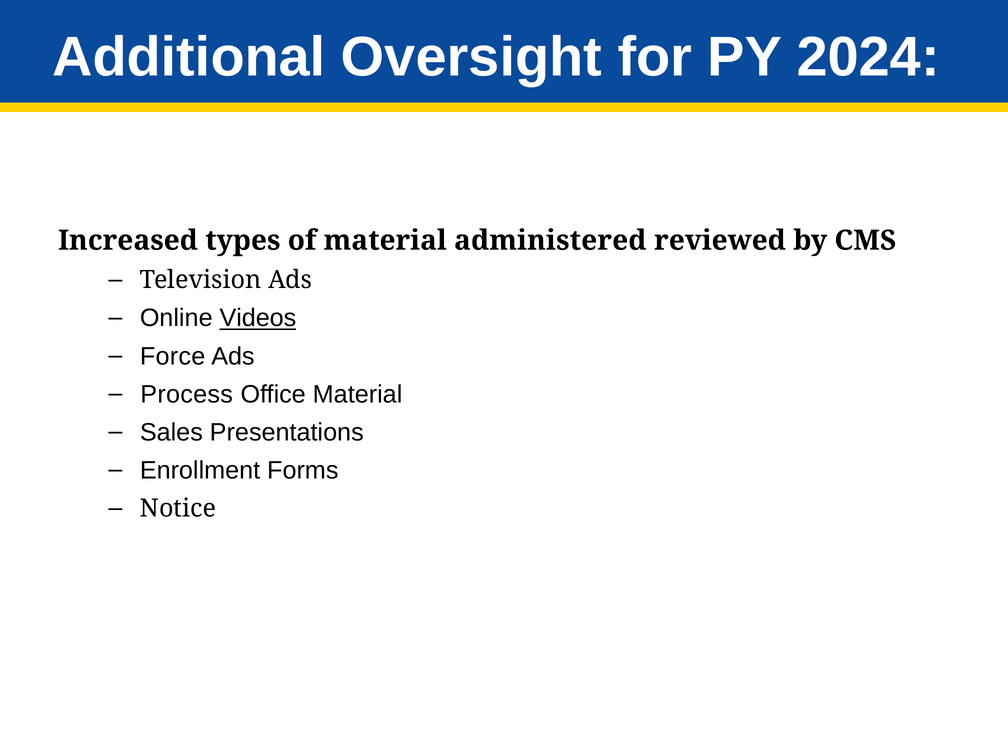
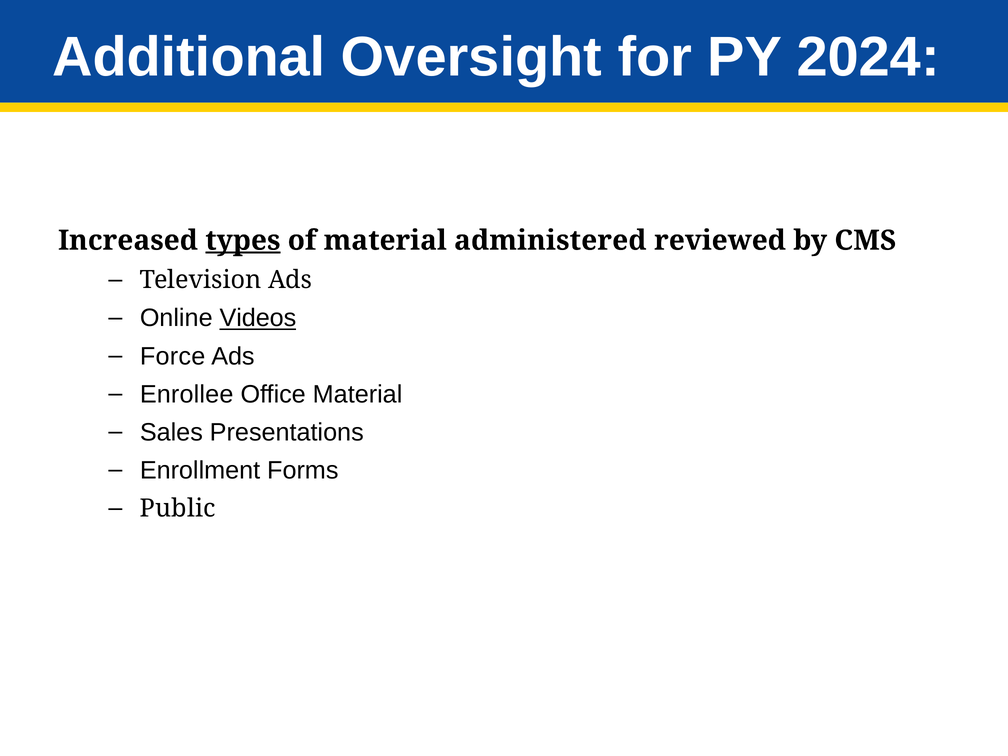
types underline: none -> present (243, 240)
Process: Process -> Enrollee (187, 394)
Notice: Notice -> Public (178, 509)
